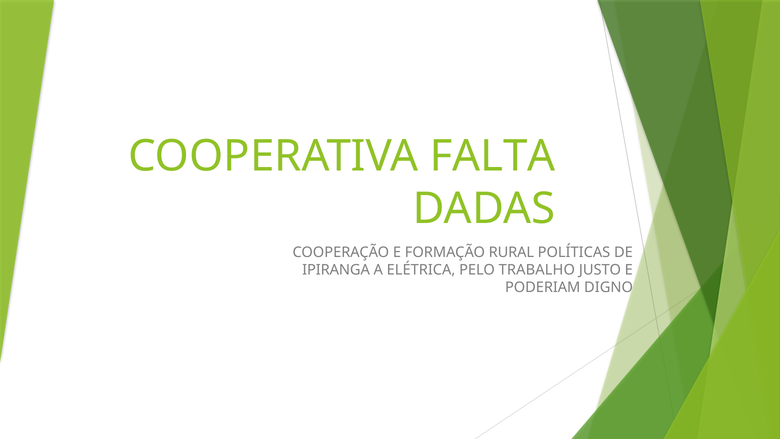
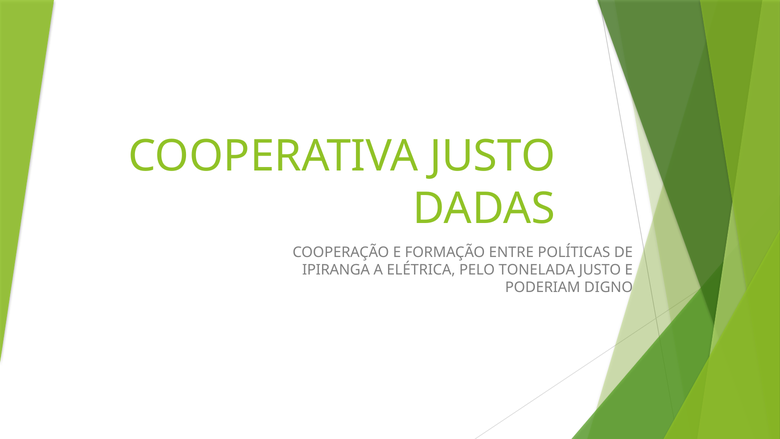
COOPERATIVA FALTA: FALTA -> JUSTO (493, 156)
RURAL: RURAL -> ENTRE (511, 252)
TRABALHO: TRABALHO -> TONELADA (537, 270)
